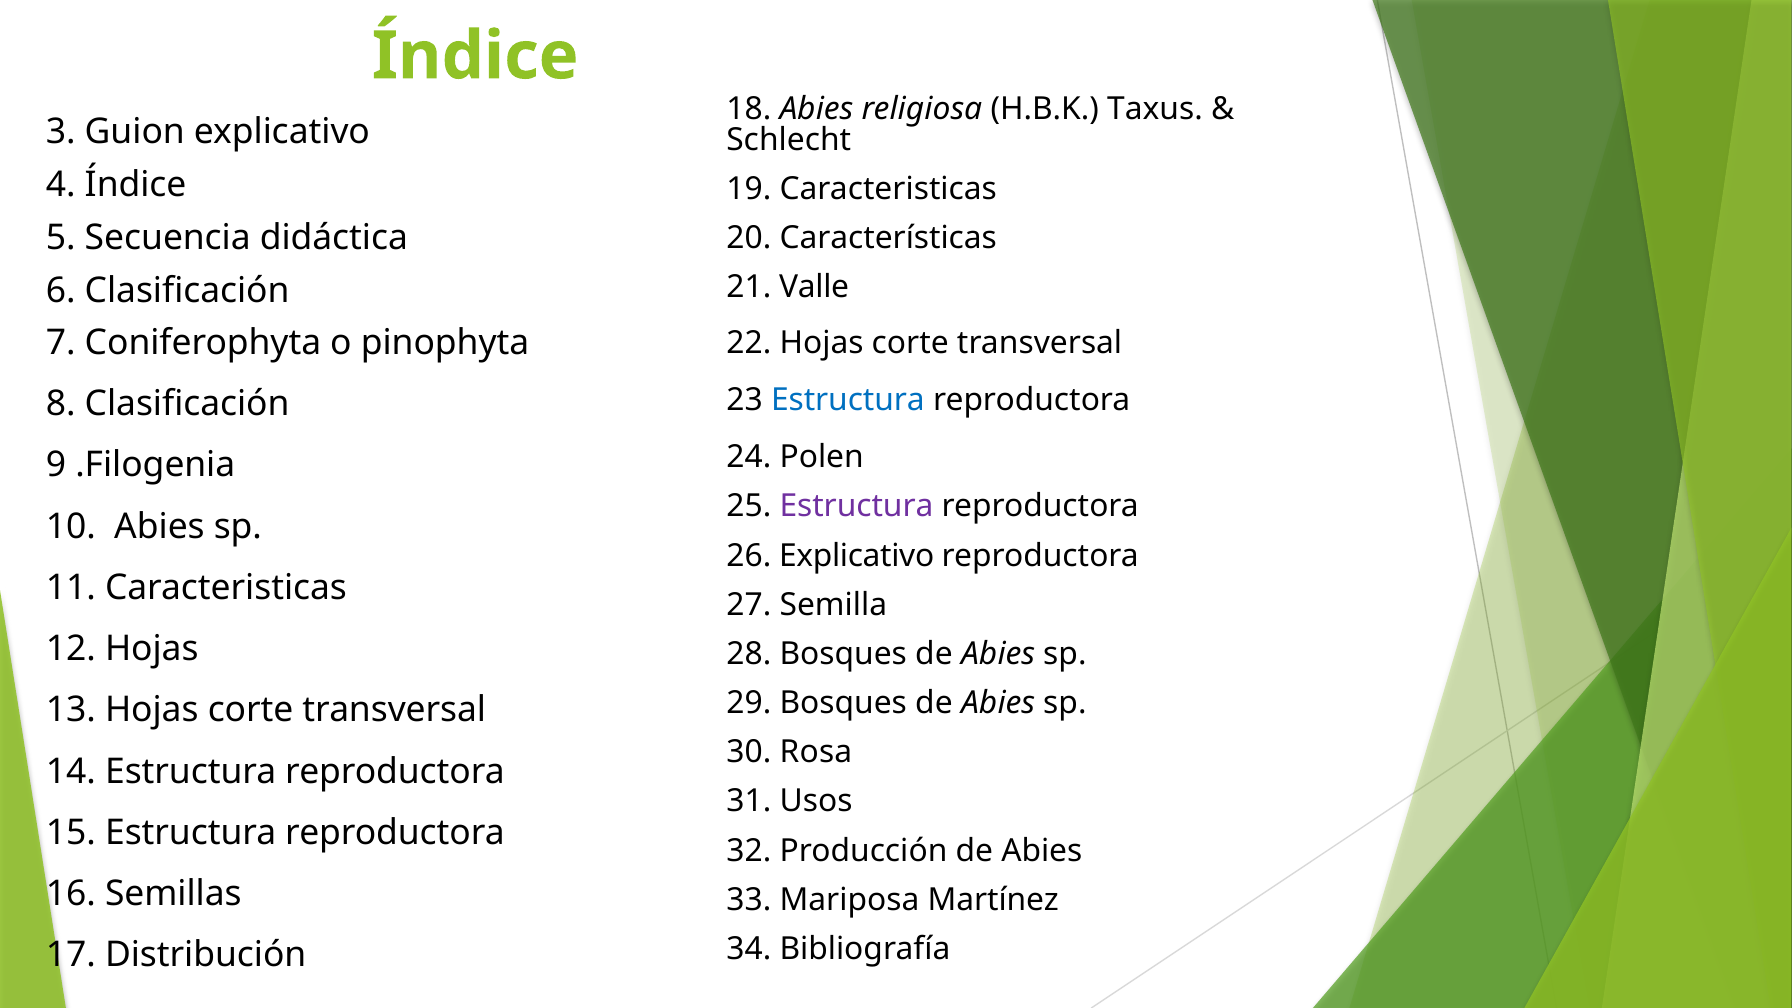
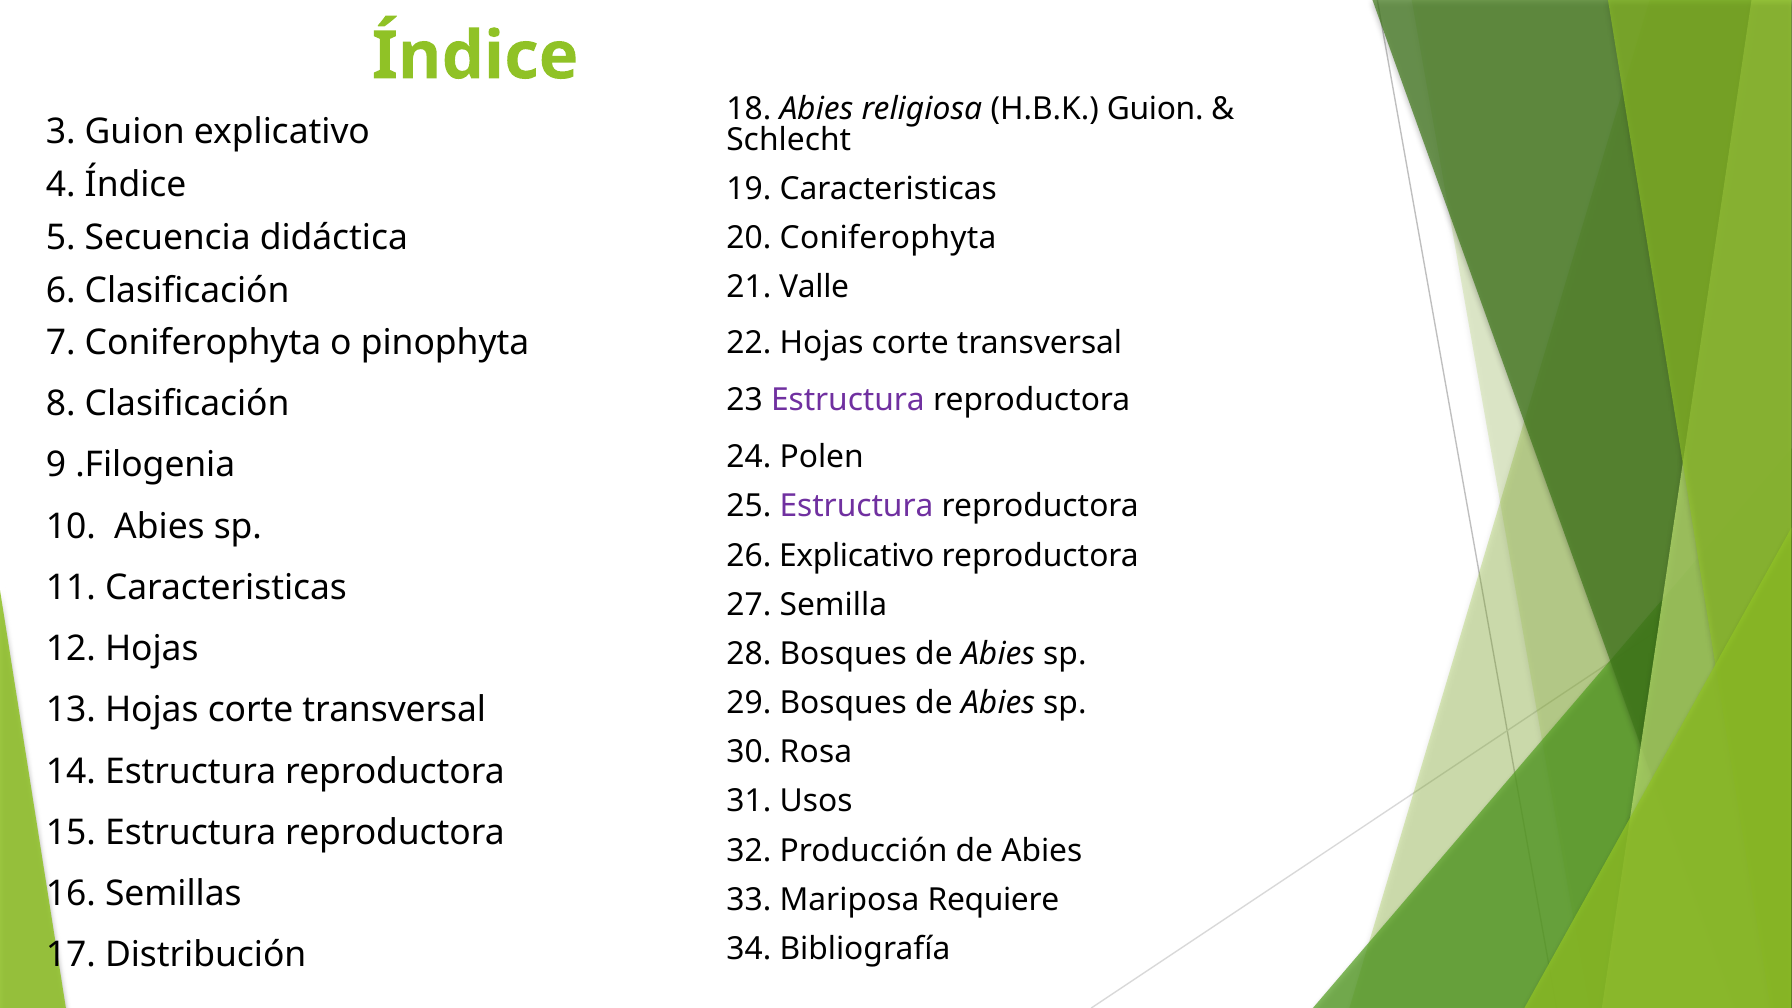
H.B.K Taxus: Taxus -> Guion (1155, 109)
20 Características: Características -> Coniferophyta (888, 238)
Estructura colour: blue -> purple (848, 400)
Martínez: Martínez -> Requiere (993, 900)
